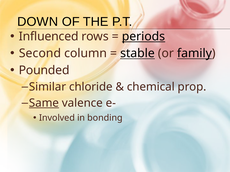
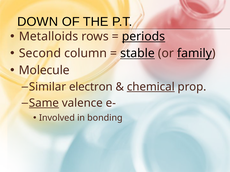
Influenced: Influenced -> Metalloids (49, 36)
Pounded: Pounded -> Molecule (44, 70)
chloride: chloride -> electron (91, 87)
chemical underline: none -> present (151, 87)
